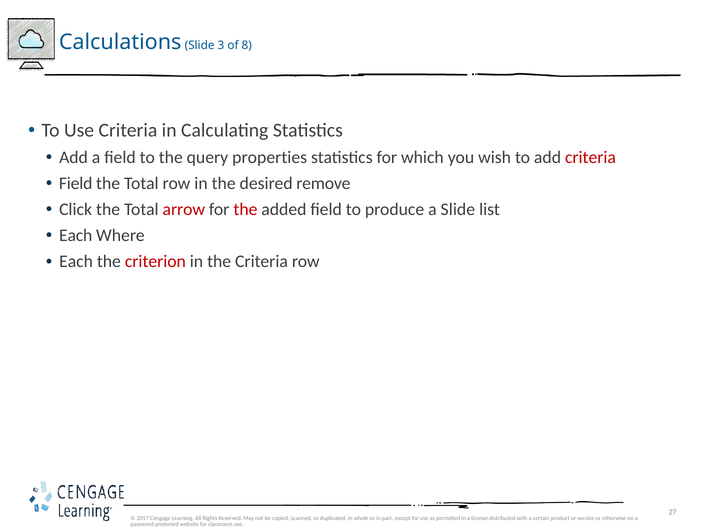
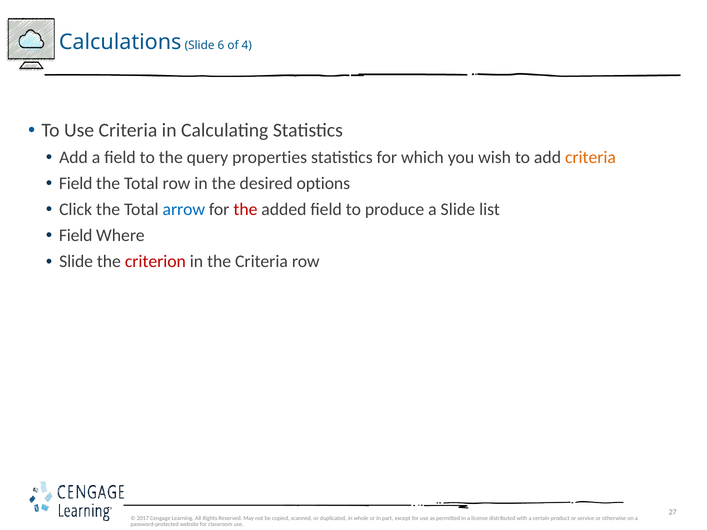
3: 3 -> 6 (221, 46)
8: 8 -> 4 (247, 46)
criteria colour: red -> orange (590, 158)
remove: remove -> options (323, 184)
arrow colour: red -> blue (184, 210)
Each: Each -> Field (76, 236)
Each: Each -> Slide (76, 262)
